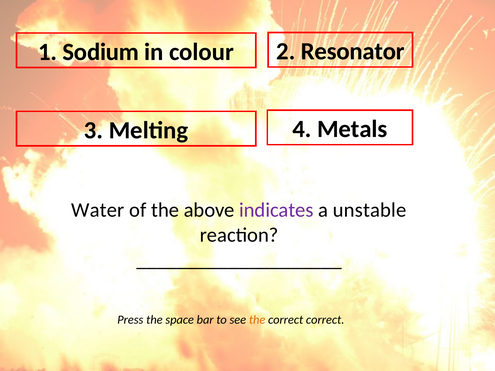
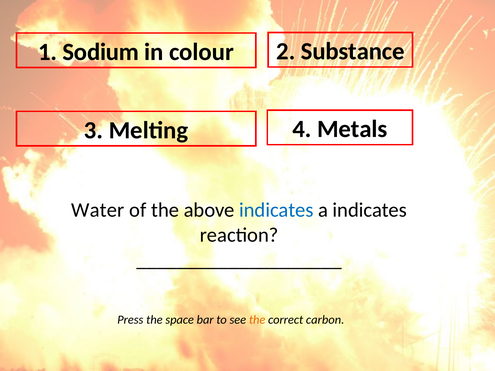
Resonator: Resonator -> Substance (353, 51)
indicates colour: purple -> blue (276, 210)
a unstable: unstable -> indicates (370, 210)
correct correct: correct -> carbon (325, 320)
